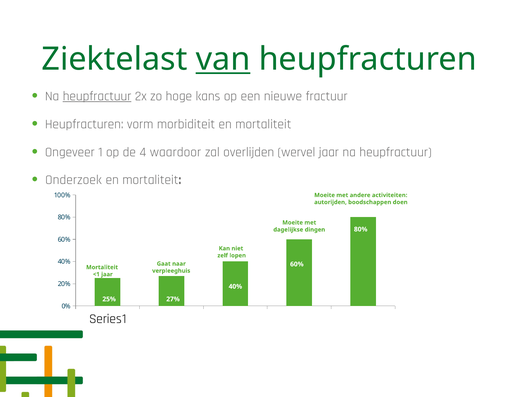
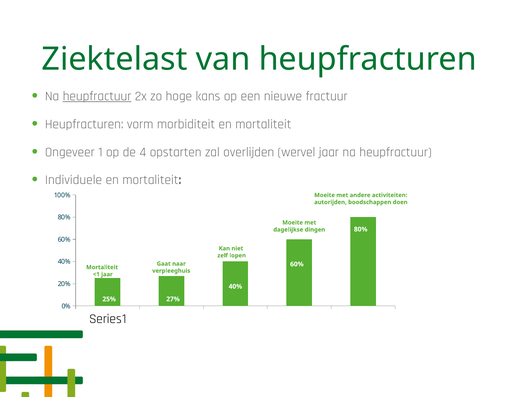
van underline: present -> none (223, 59)
waardoor: waardoor -> opstarten (176, 152)
Onderzoek: Onderzoek -> Individuele (74, 180)
